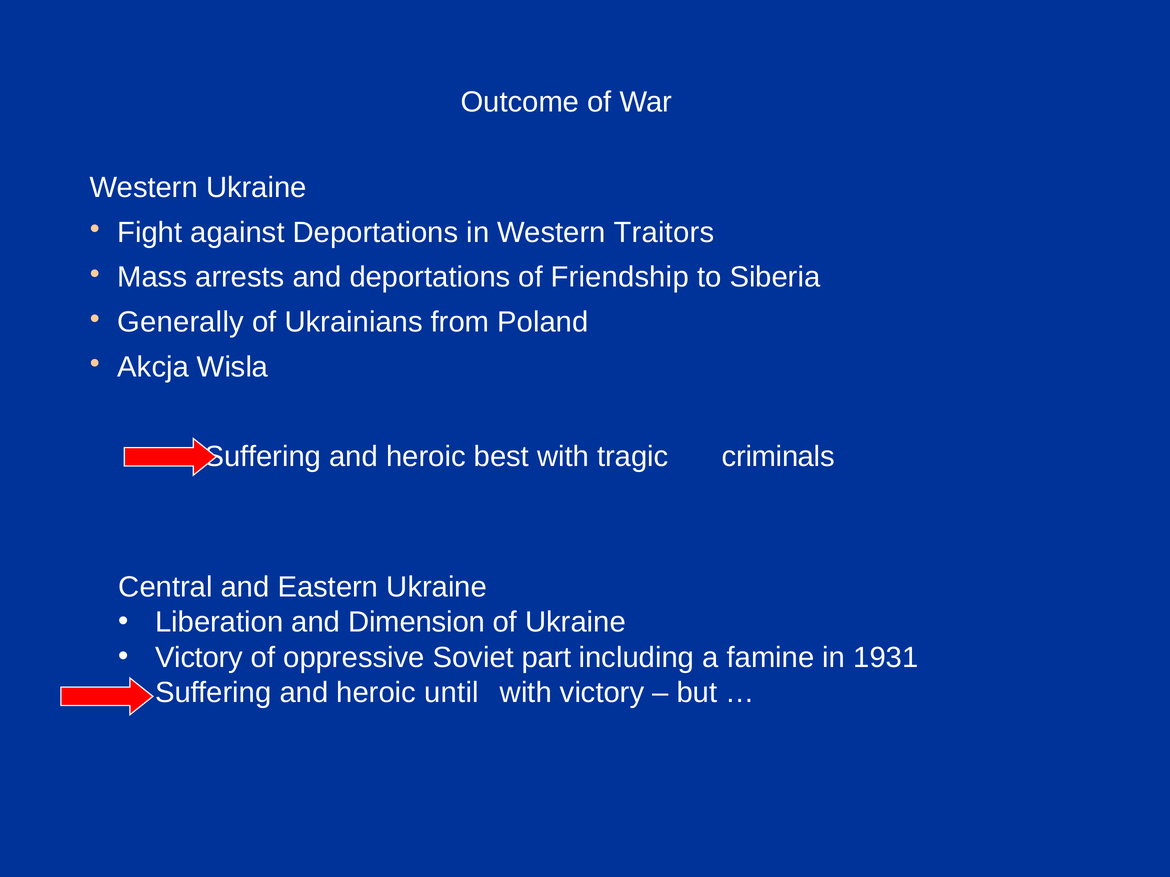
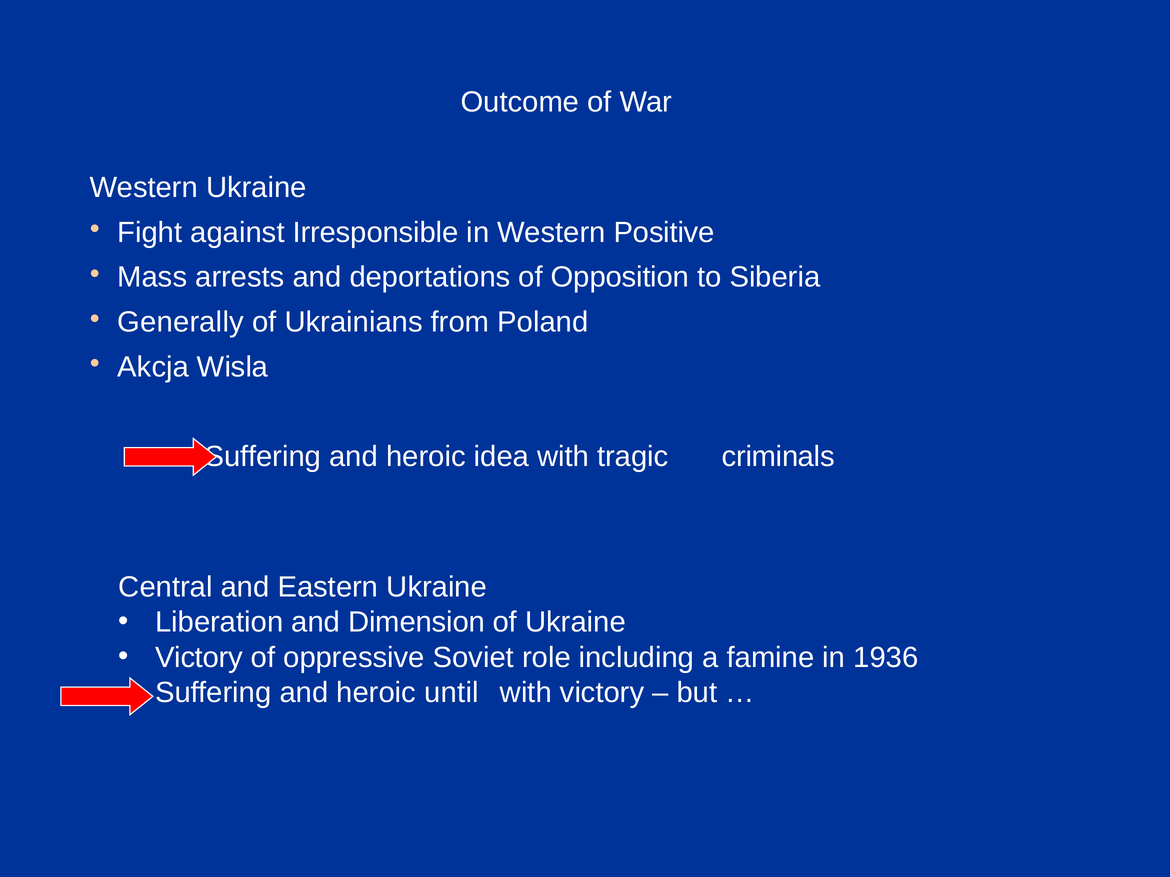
against Deportations: Deportations -> Irresponsible (376, 233)
Traitors: Traitors -> Positive (664, 233)
Friendship: Friendship -> Opposition (620, 277)
best: best -> idea (501, 457)
part: part -> role (546, 658)
1931: 1931 -> 1936 (886, 658)
